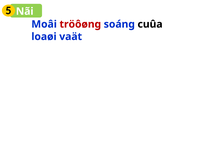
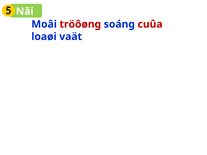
cuûa colour: black -> red (150, 24)
